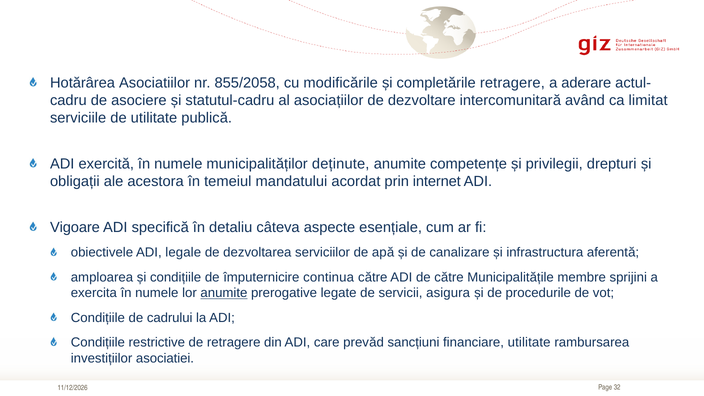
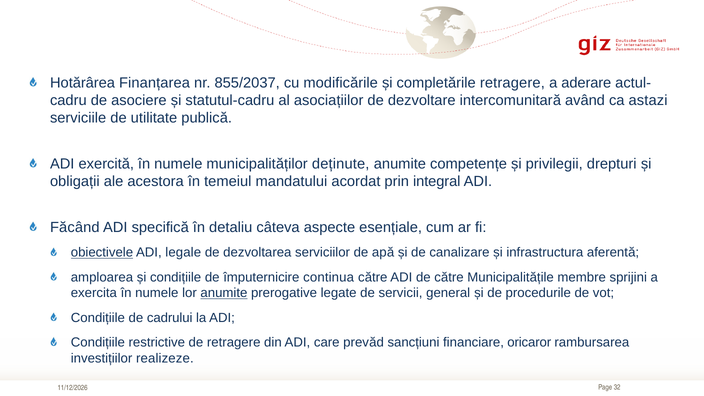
Asociatiilor: Asociatiilor -> Finanțarea (155, 83)
855/2058: 855/2058 -> 855/2037 (247, 83)
limitat: limitat -> astazi (648, 100)
internet: internet -> integral (437, 181)
Vigoare: Vigoare -> Făcând (75, 227)
obiectivele underline: none -> present (102, 253)
asigura: asigura -> general (448, 293)
financiare utilitate: utilitate -> oricaror (529, 342)
asociatiei: asociatiei -> realizeze (165, 358)
